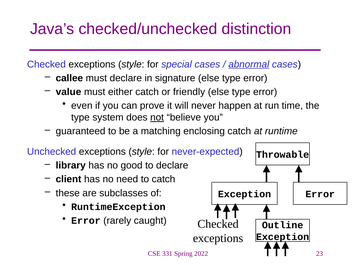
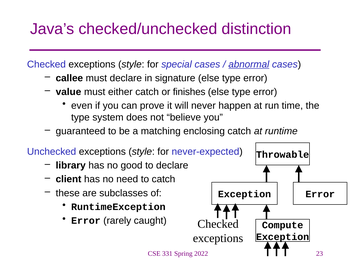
friendly: friendly -> finishes (189, 92)
not underline: present -> none (157, 117)
Outline: Outline -> Compute (283, 225)
